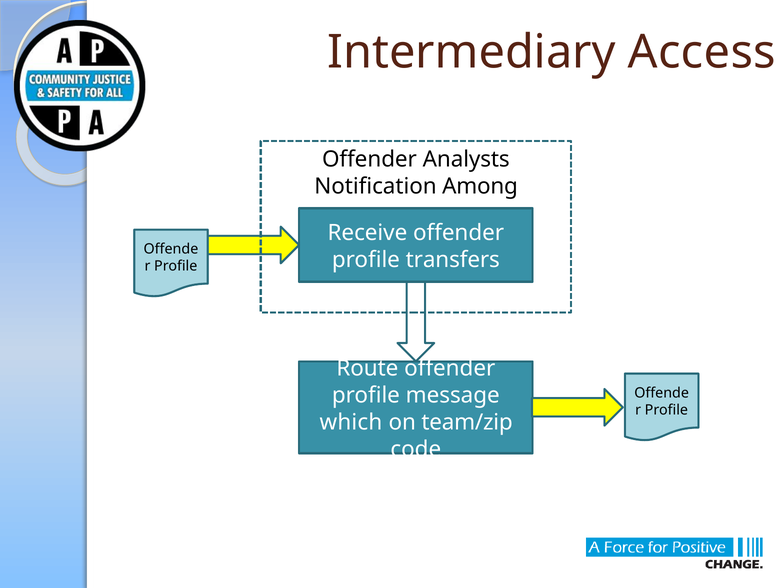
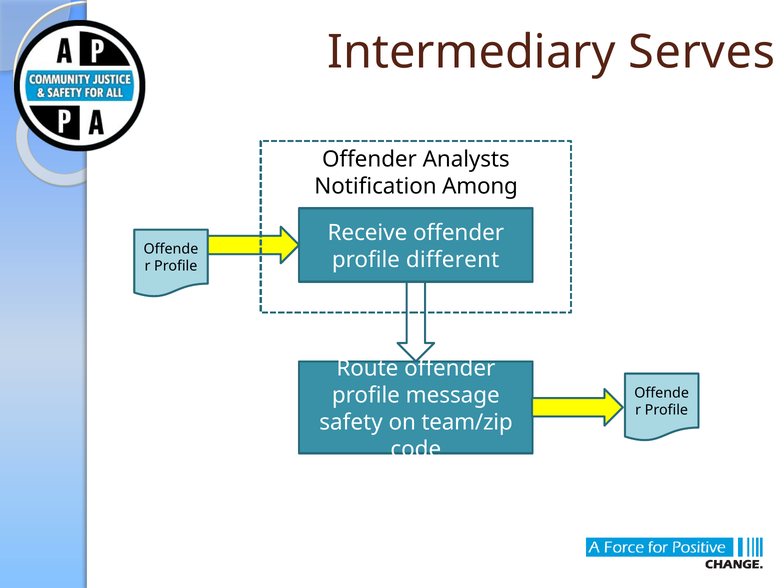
Access: Access -> Serves (702, 52)
transfers: transfers -> different (453, 260)
which: which -> safety (351, 422)
